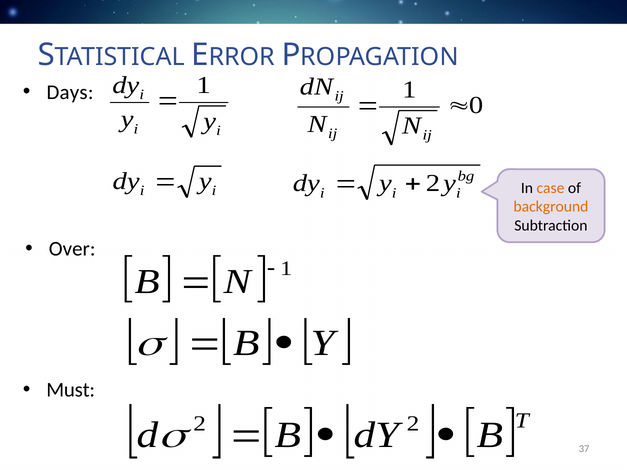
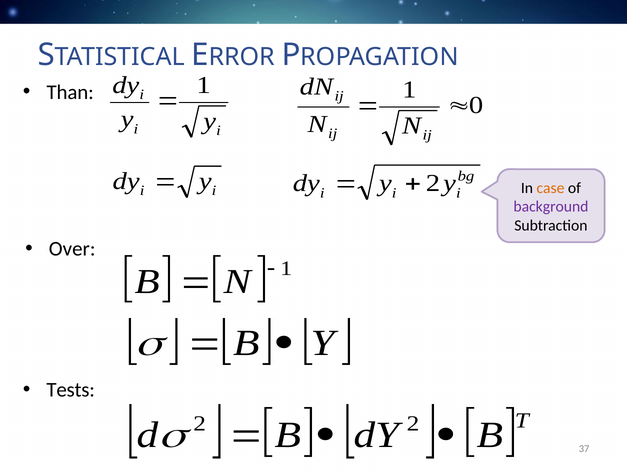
Days: Days -> Than (70, 92)
background colour: orange -> purple (551, 207)
Must: Must -> Tests (71, 390)
